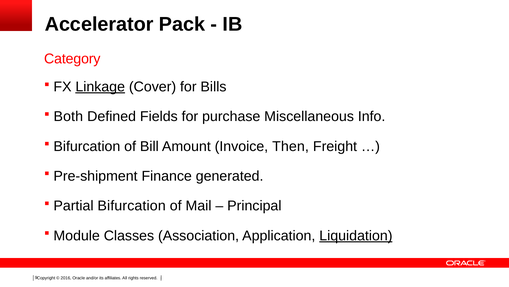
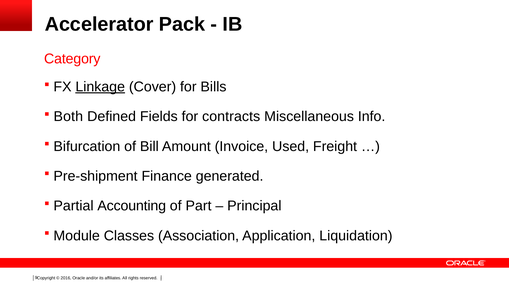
purchase: purchase -> contracts (231, 116)
Then: Then -> Used (291, 146)
Partial Bifurcation: Bifurcation -> Accounting (132, 205)
Mail: Mail -> Part (199, 205)
Liquidation underline: present -> none (356, 235)
